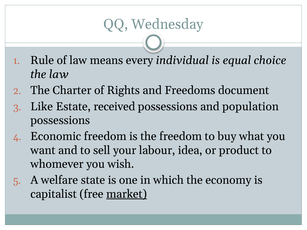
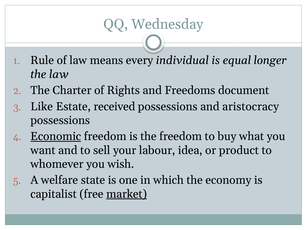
choice: choice -> longer (270, 60)
population: population -> aristocracy (251, 107)
Economic underline: none -> present (56, 137)
